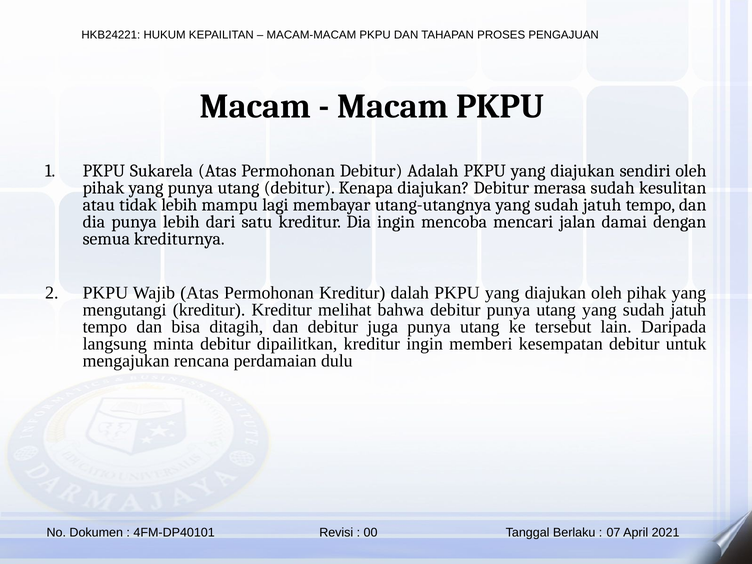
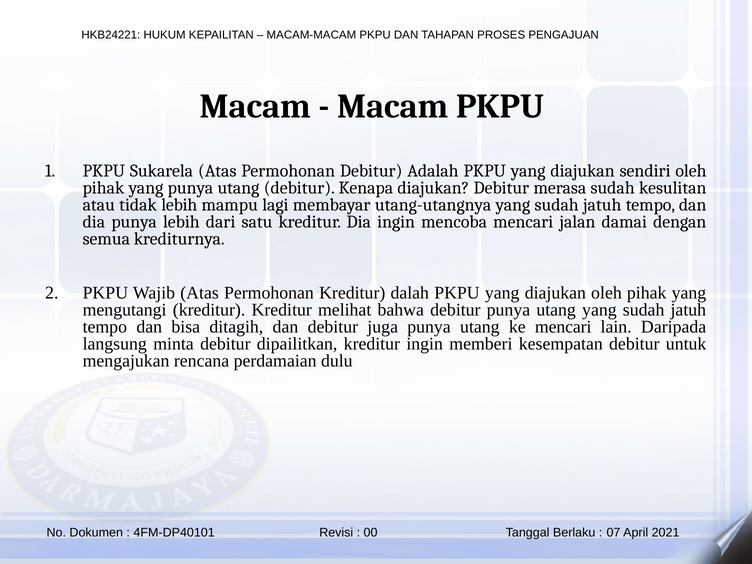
ke tersebut: tersebut -> mencari (563, 327)
